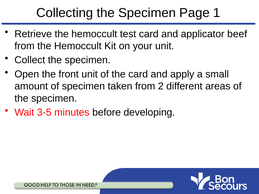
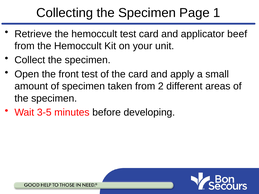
front unit: unit -> test (90, 74)
